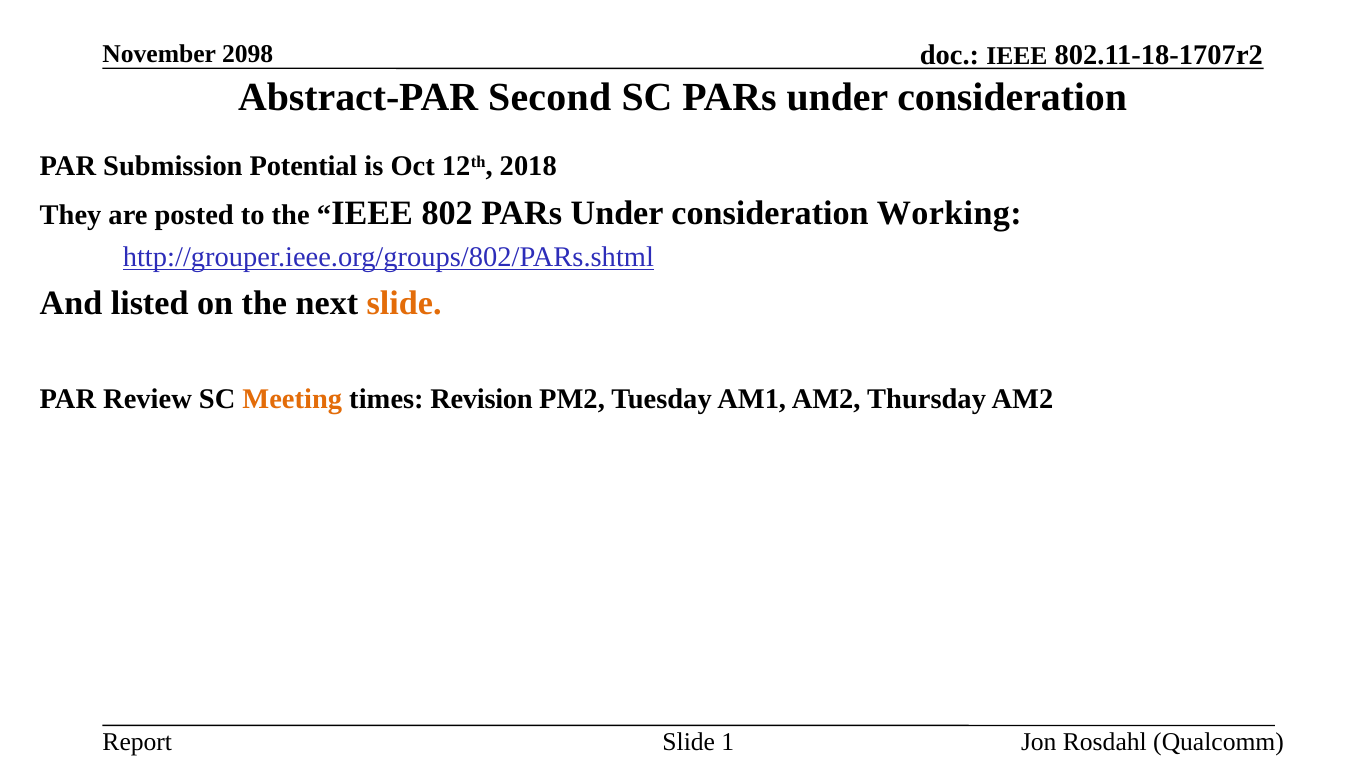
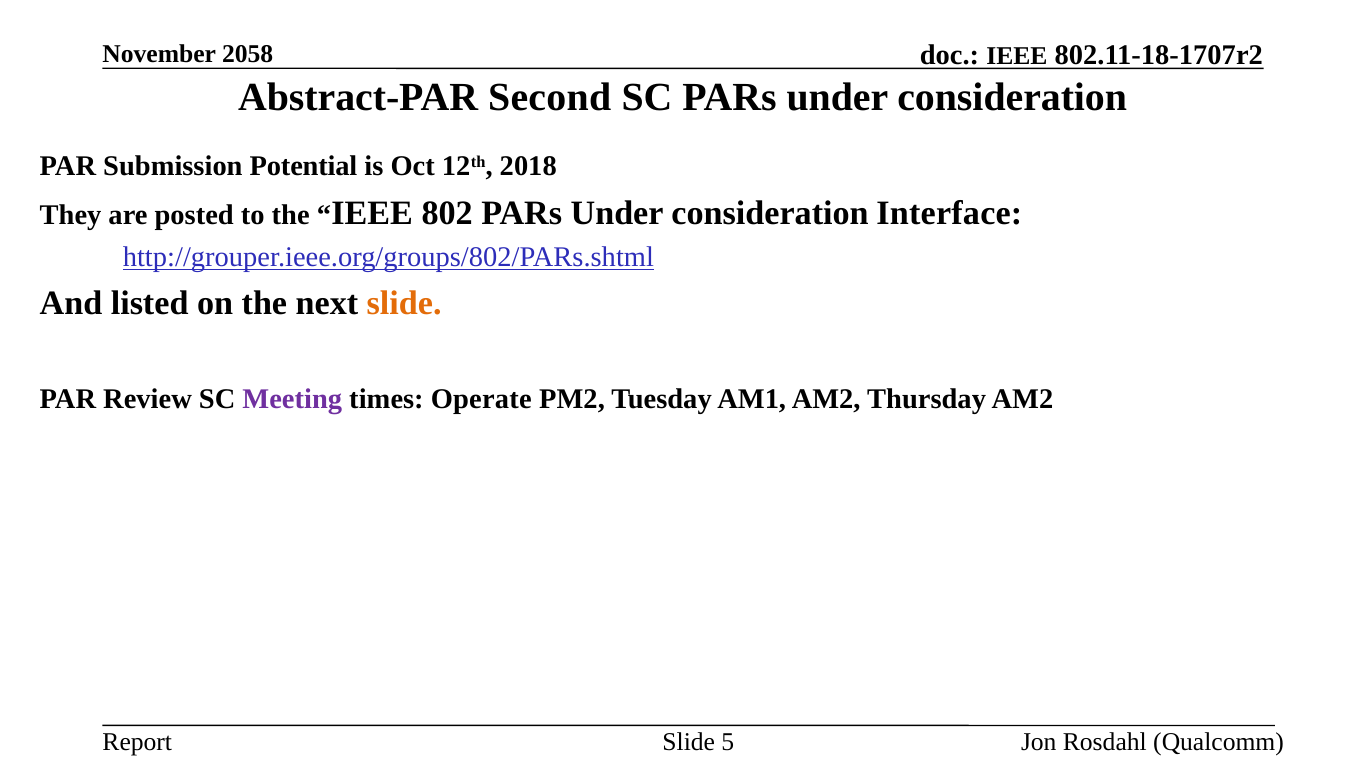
2098: 2098 -> 2058 (248, 54)
Working: Working -> Interface (949, 213)
Meeting colour: orange -> purple (292, 399)
Revision: Revision -> Operate (481, 399)
1: 1 -> 5 (728, 743)
